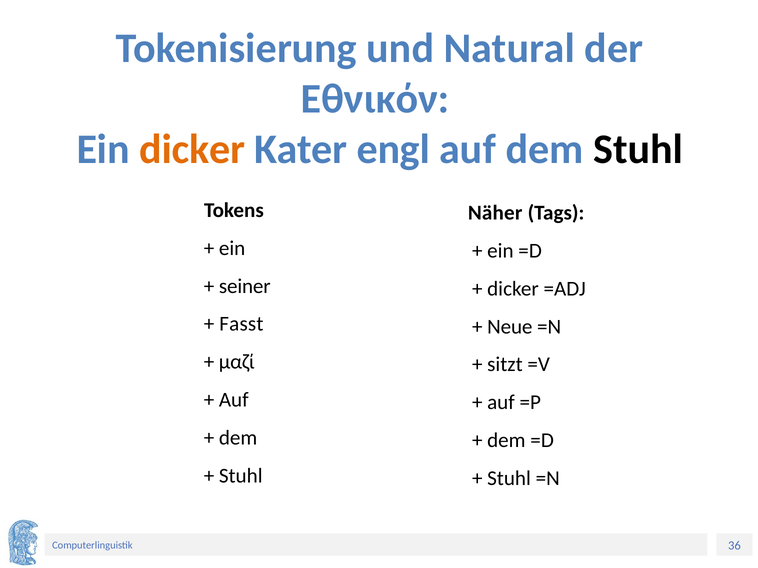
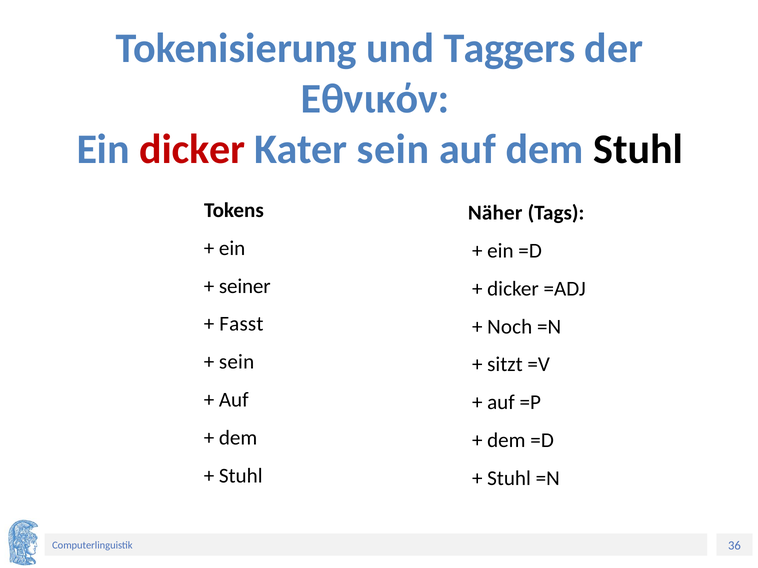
Natural: Natural -> Taggers (509, 48)
dicker colour: orange -> red (192, 149)
Kater engl: engl -> sein (393, 149)
Neue: Neue -> Noch (510, 327)
μαζί: μαζί -> sein (237, 362)
